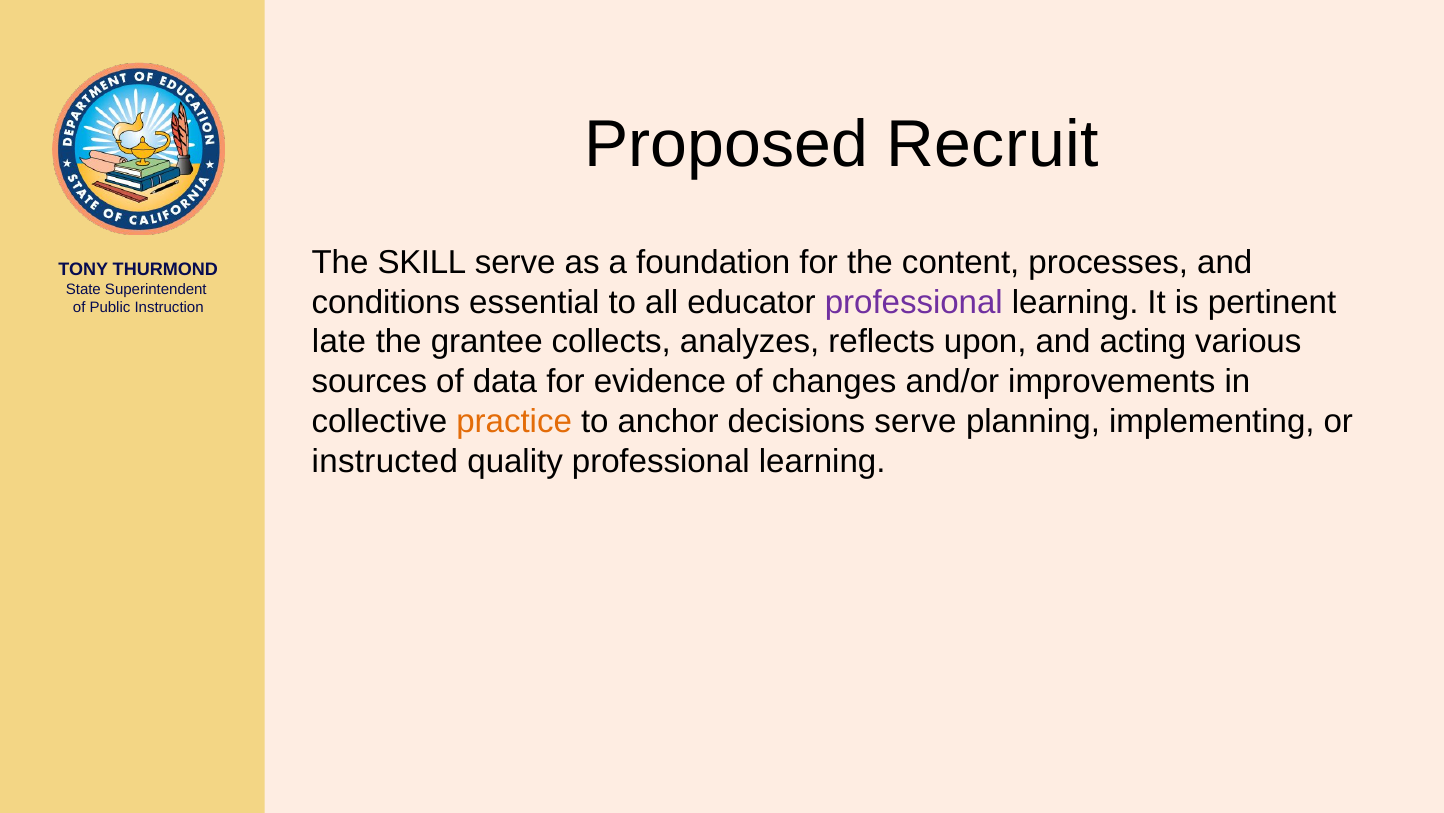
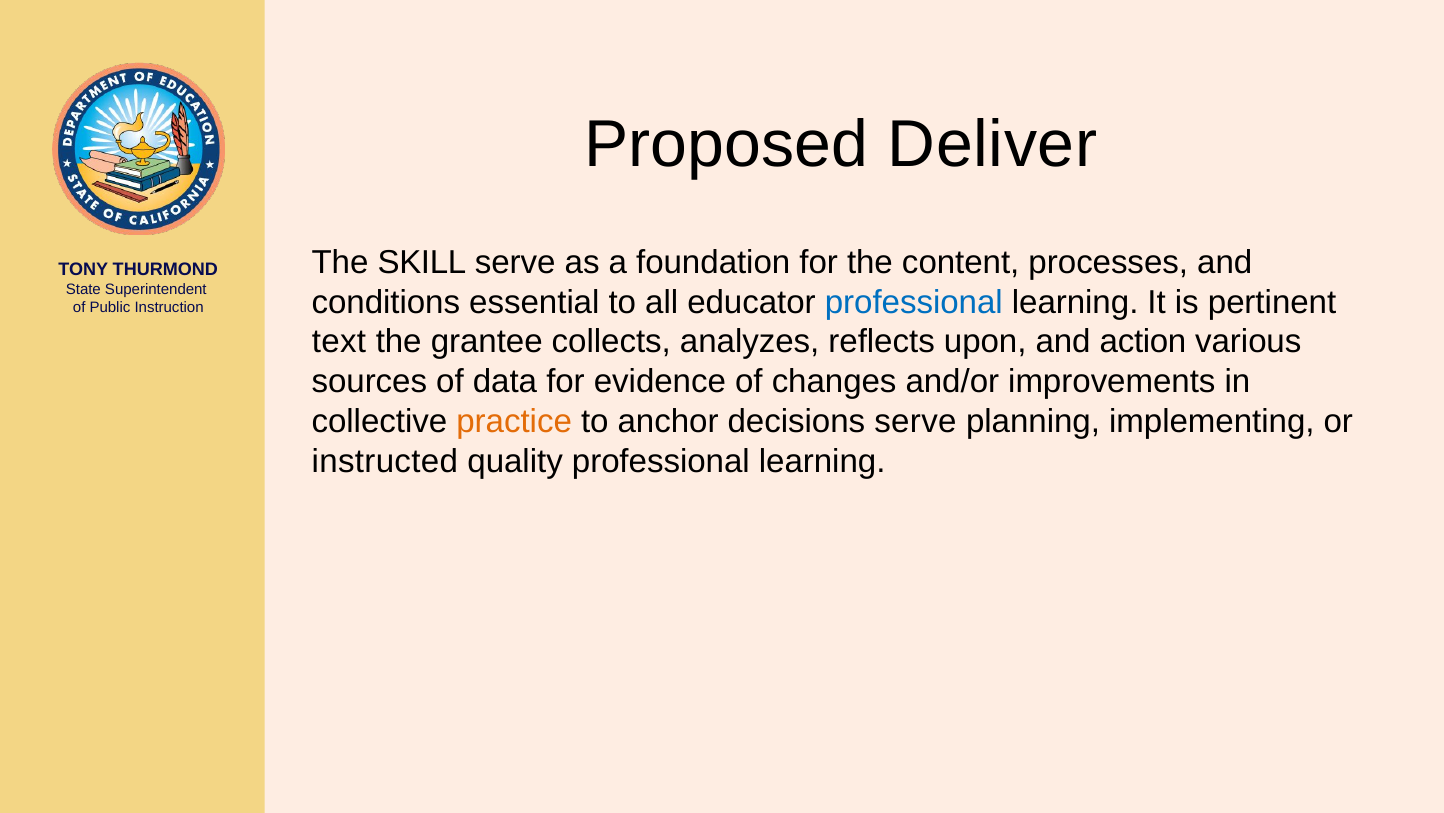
Recruit: Recruit -> Deliver (993, 144)
professional colour: purple -> blue (914, 302)
late: late -> text (339, 342)
acting: acting -> action (1143, 342)
